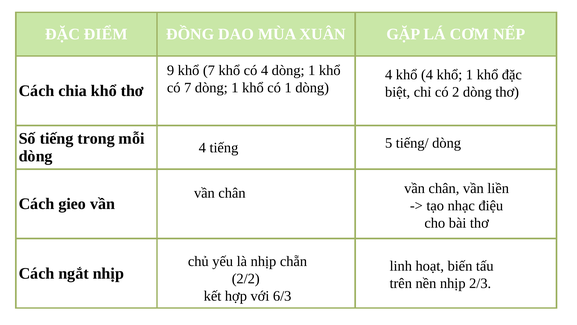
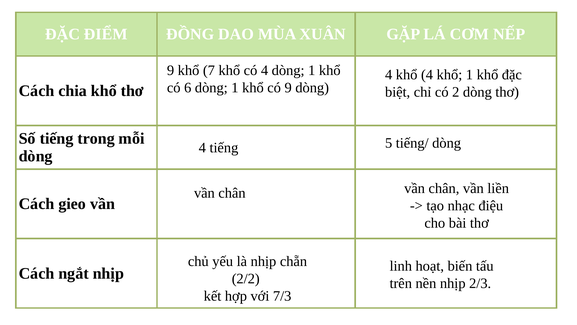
có 7: 7 -> 6 (188, 88)
có 1: 1 -> 9 (288, 88)
6/3: 6/3 -> 7/3 (282, 296)
